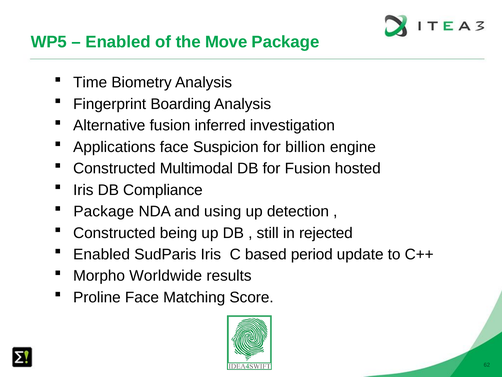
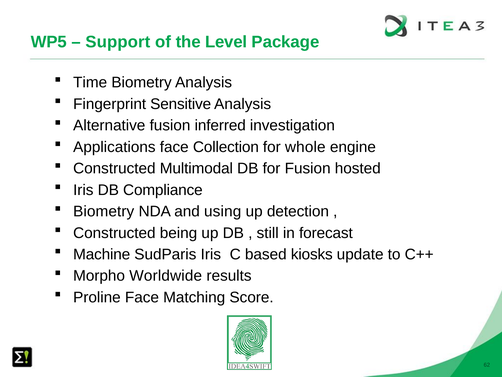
Enabled: Enabled -> Support (118, 42)
Move: Move -> Level (226, 42)
Boarding: Boarding -> Sensitive (181, 104)
Suspicion: Suspicion -> Collection (226, 147)
billion: billion -> whole (305, 147)
Package: Package -> Biometry (104, 211)
rejected: rejected -> forecast (326, 233)
Enabled: Enabled -> Machine (102, 254)
period: period -> kiosks (312, 254)
